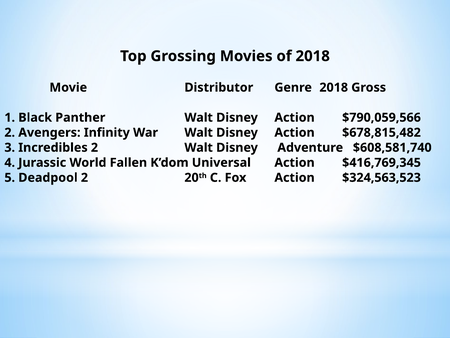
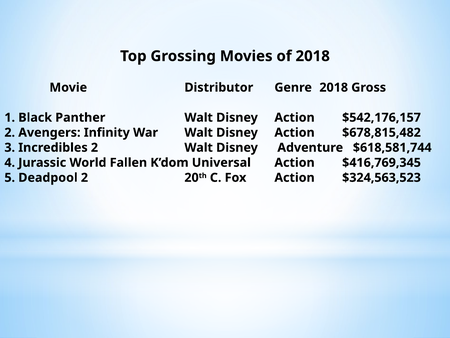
$790,059,566: $790,059,566 -> $542,176,157 (381, 117)
$608,581,740: $608,581,740 -> $618,581,744 (392, 147)
